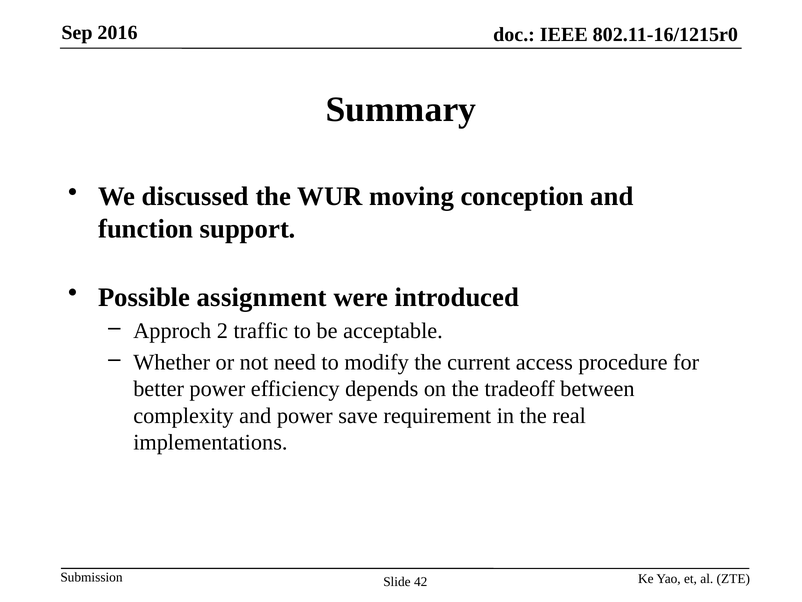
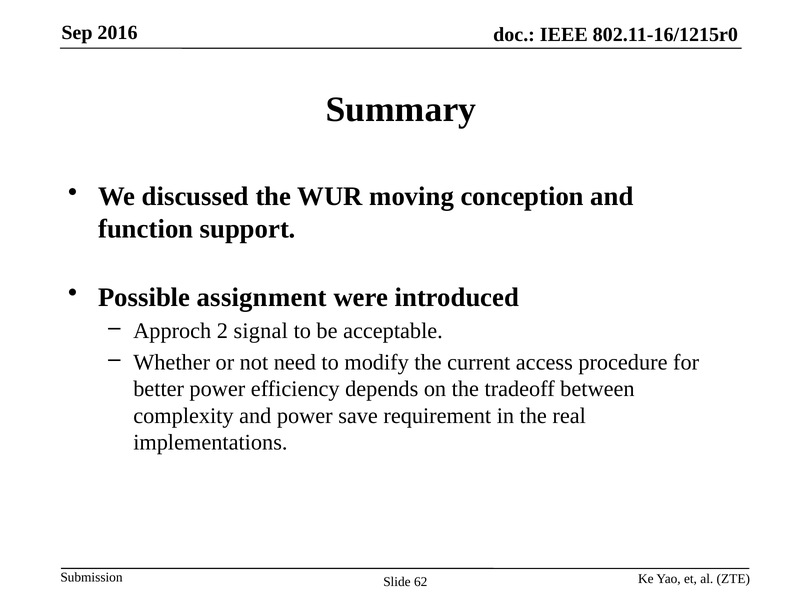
traffic: traffic -> signal (261, 331)
42: 42 -> 62 (421, 581)
